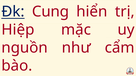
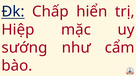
Cung: Cung -> Chấp (50, 12)
nguồn: nguồn -> sướng (24, 48)
